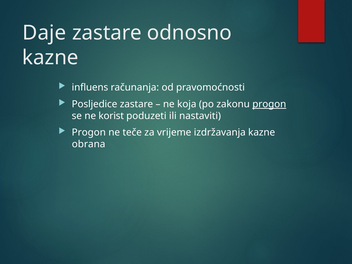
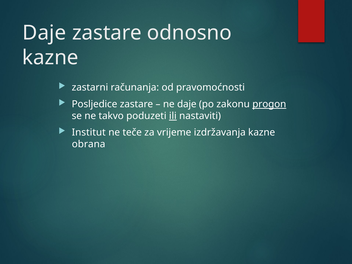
influens: influens -> zastarni (90, 88)
ne koja: koja -> daje (187, 104)
korist: korist -> takvo (111, 116)
ili underline: none -> present (173, 116)
Progon: Progon -> Institut (89, 133)
